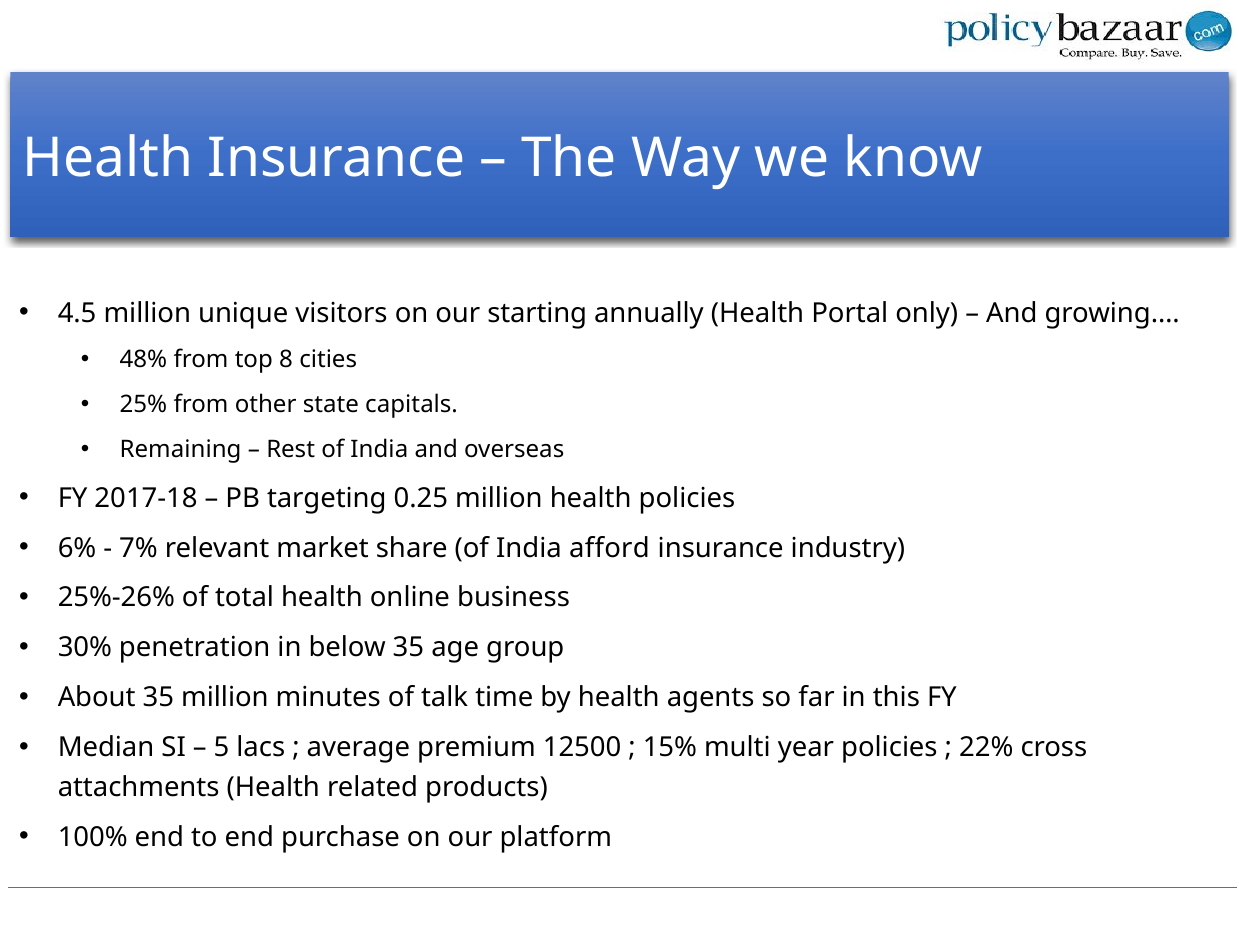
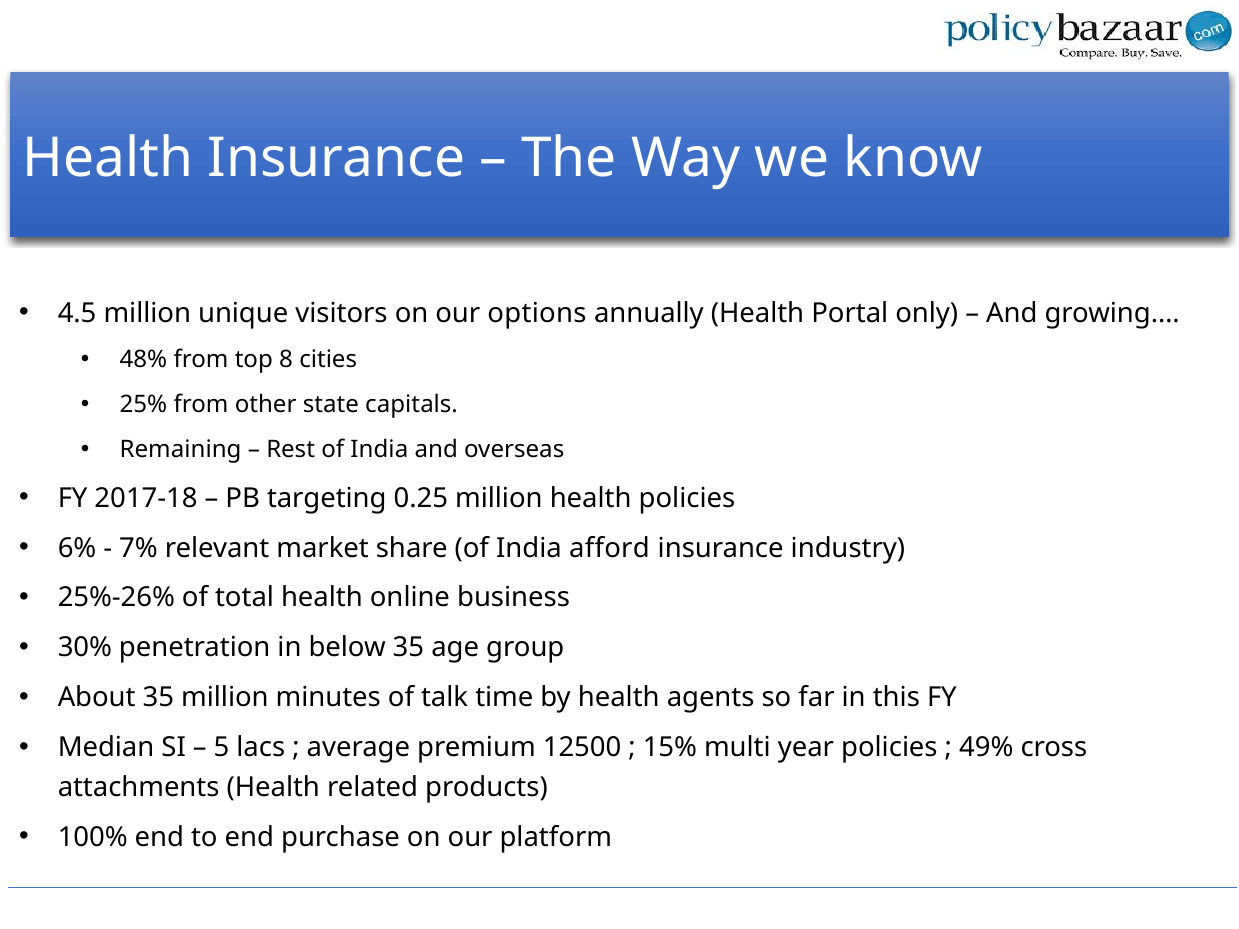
starting: starting -> options (537, 313)
22%: 22% -> 49% (986, 748)
